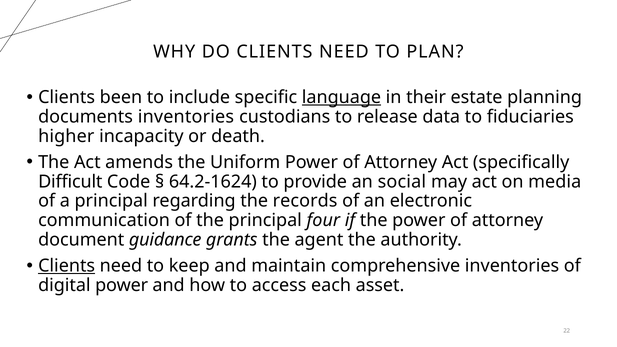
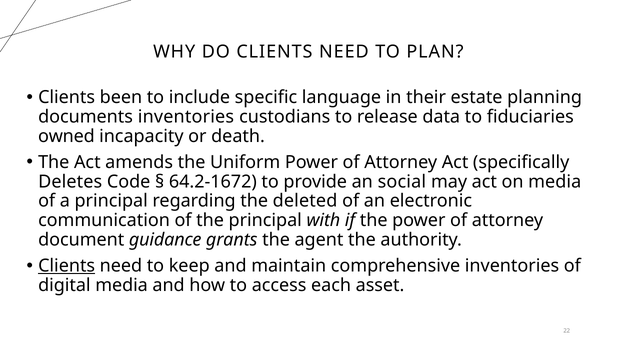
language underline: present -> none (341, 97)
higher: higher -> owned (66, 136)
Difficult: Difficult -> Deletes (70, 182)
64.2-1624: 64.2-1624 -> 64.2-1672 (213, 182)
records: records -> deleted (305, 201)
four: four -> with (323, 221)
digital power: power -> media (122, 285)
